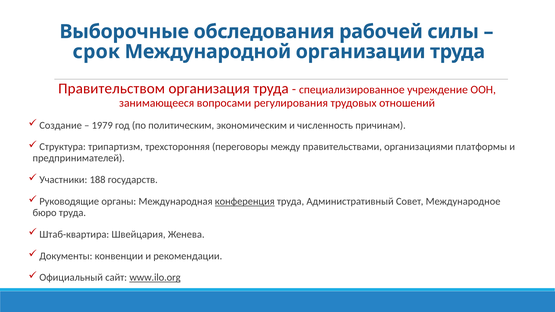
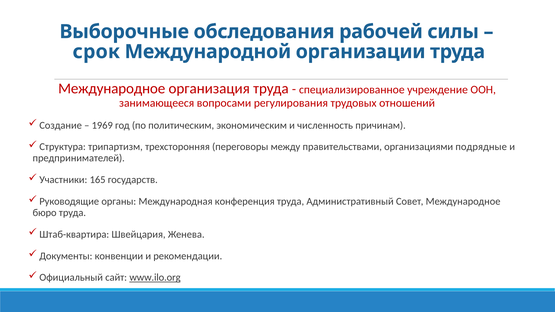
Правительством: Правительством -> Международное (112, 89)
1979: 1979 -> 1969 (102, 125)
платформы: платформы -> подрядные (481, 147)
188: 188 -> 165 (98, 180)
конференция underline: present -> none (245, 202)
